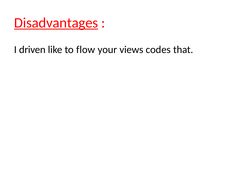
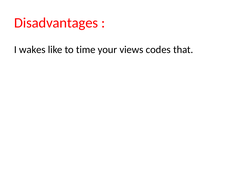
Disadvantages underline: present -> none (56, 23)
driven: driven -> wakes (32, 50)
flow: flow -> time (86, 50)
